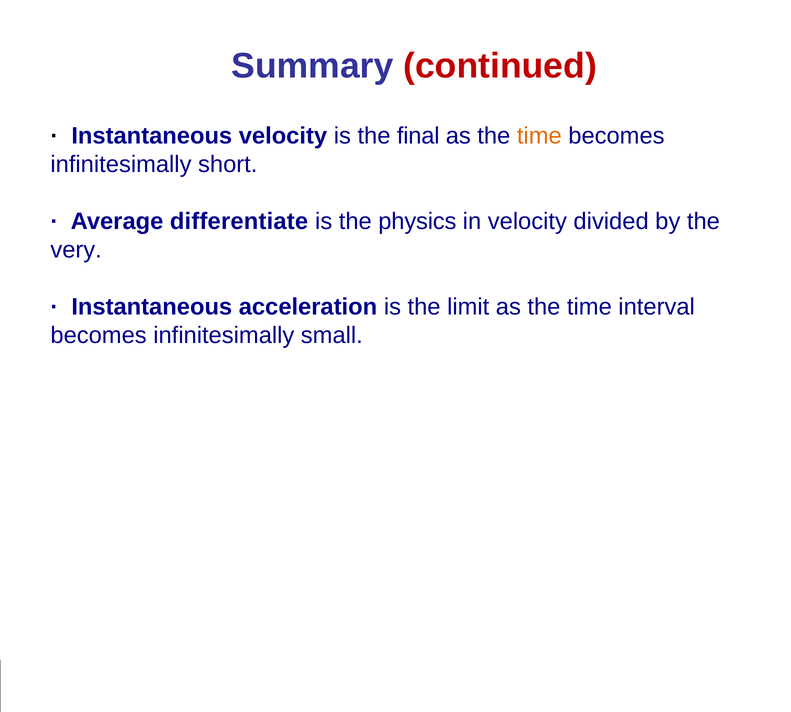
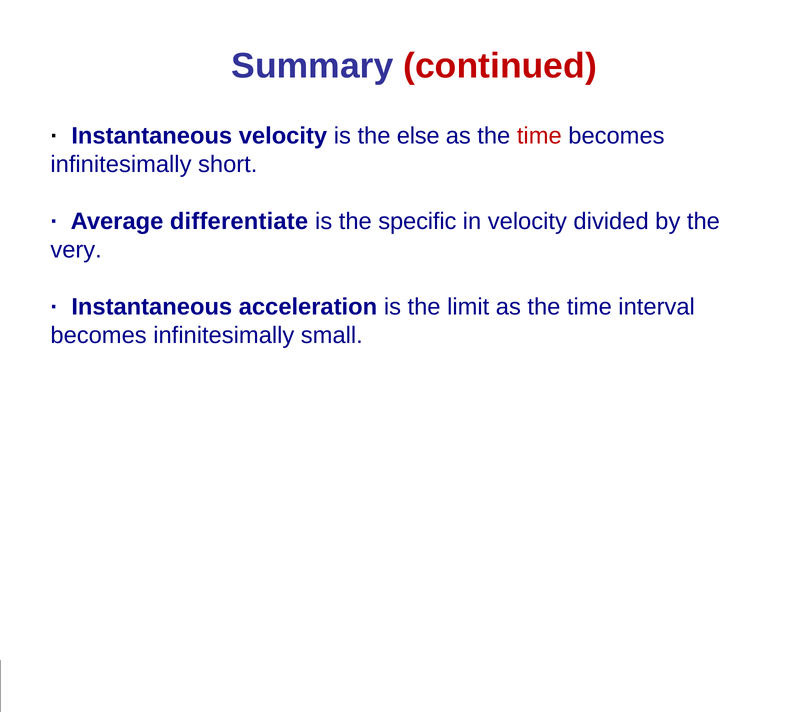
final: final -> else (418, 136)
time colour: orange -> red (539, 136)
physics: physics -> specific (417, 221)
